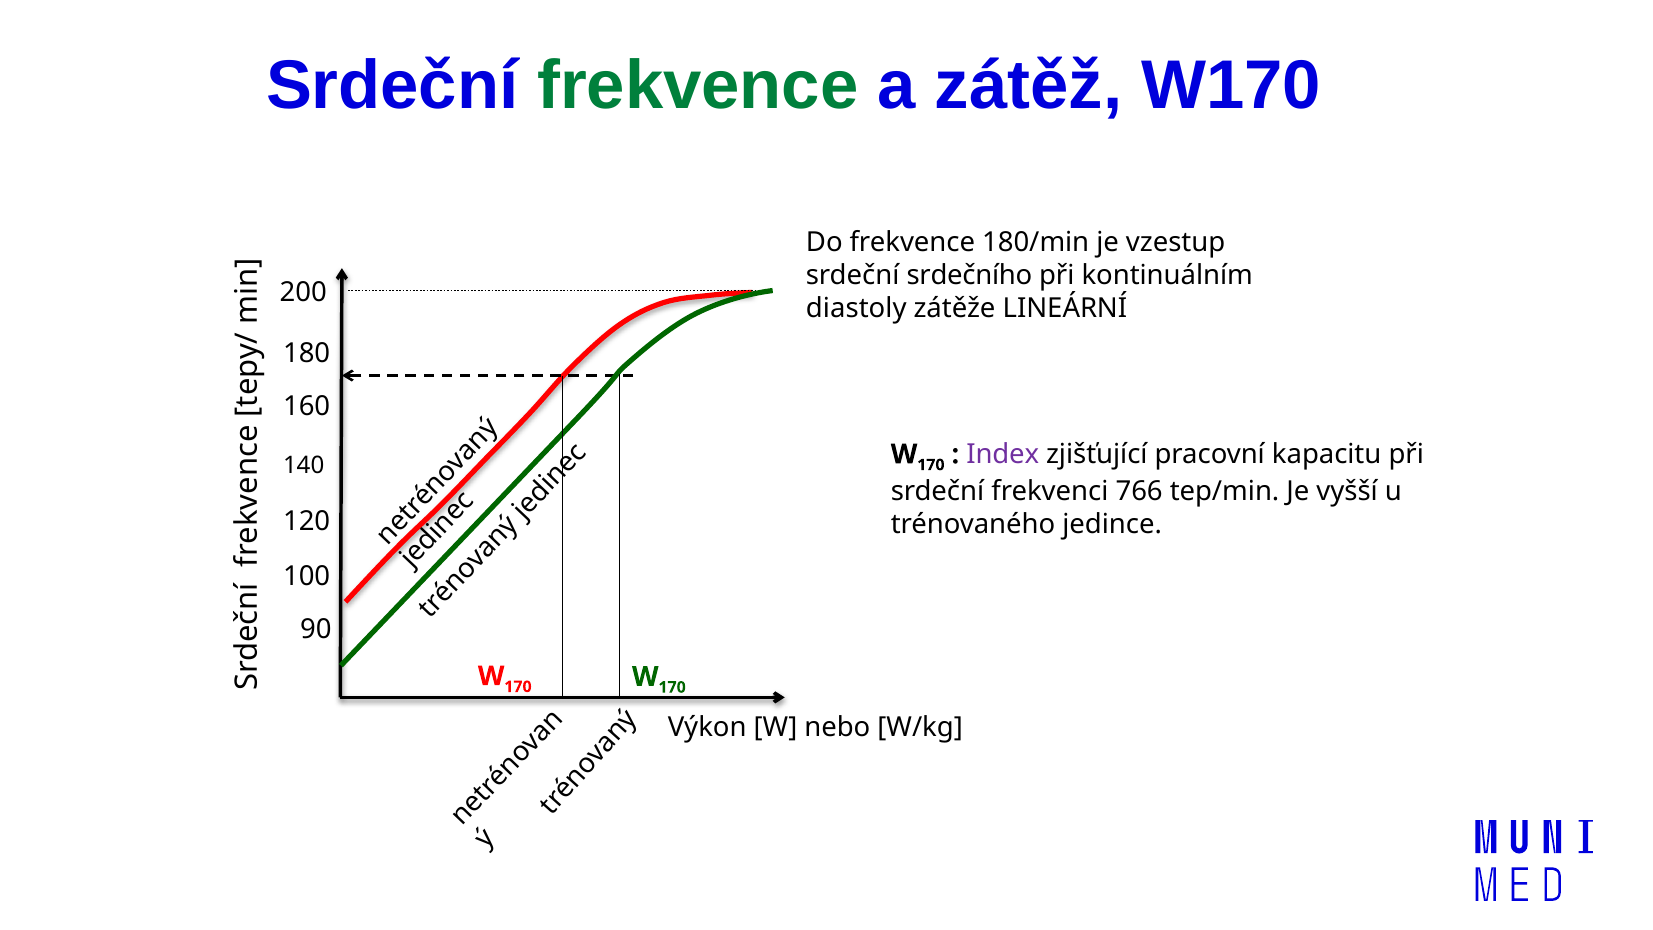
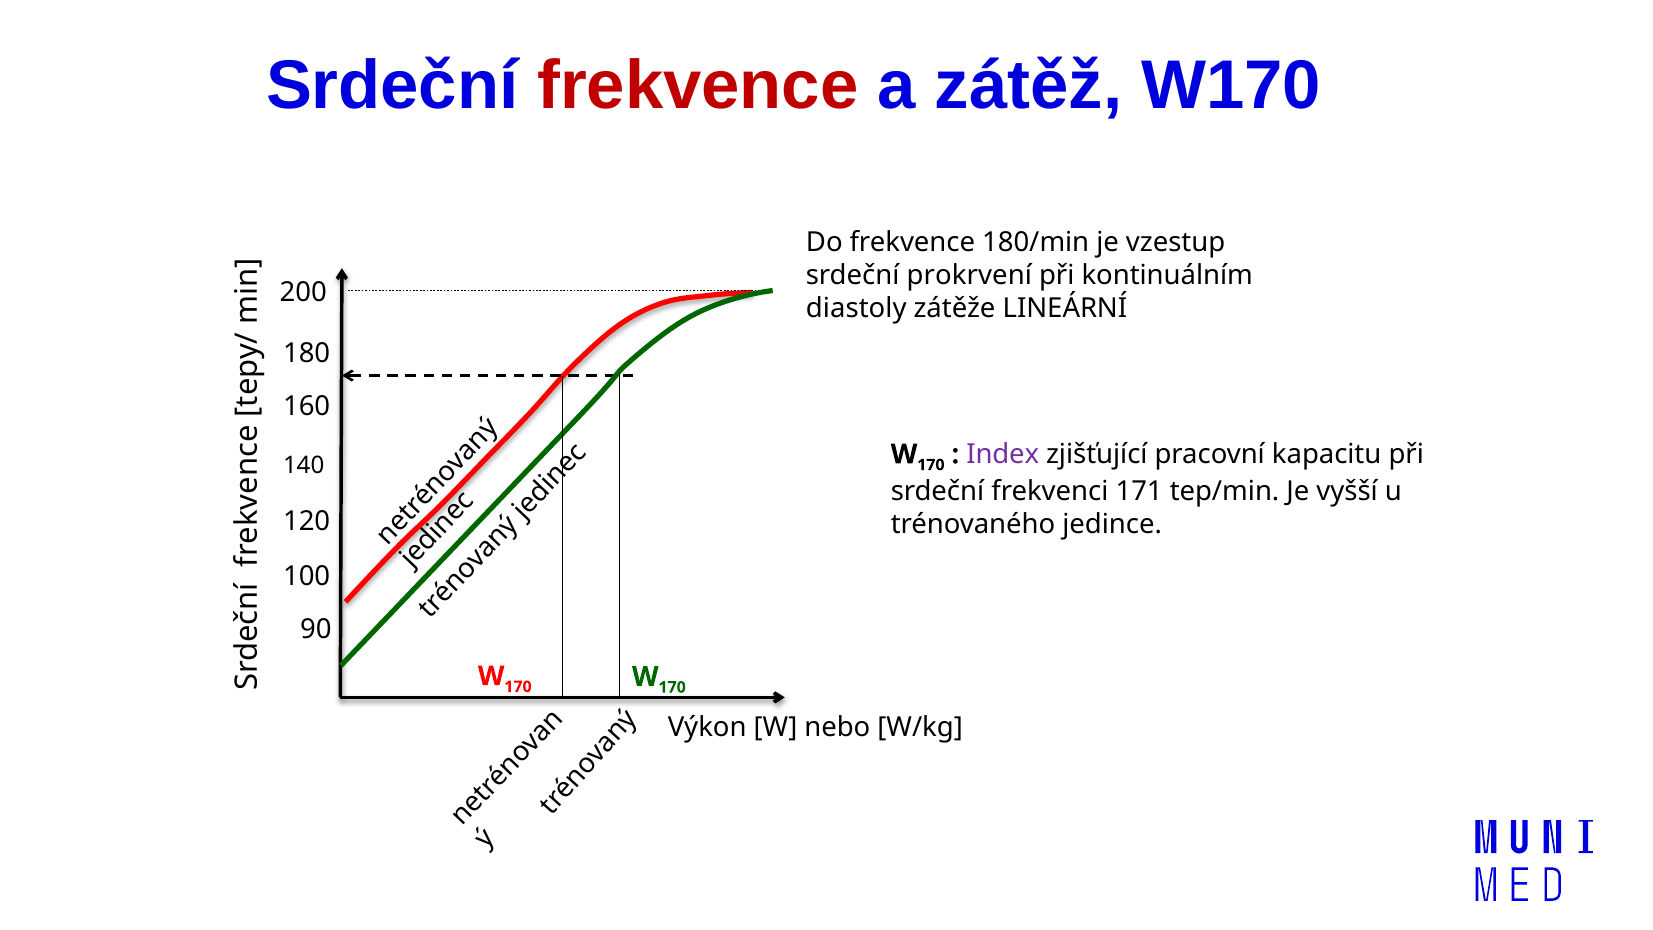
frekvence colour: green -> red (698, 85)
srdečního: srdečního -> prokrvení (969, 275)
766: 766 -> 171 (1139, 492)
